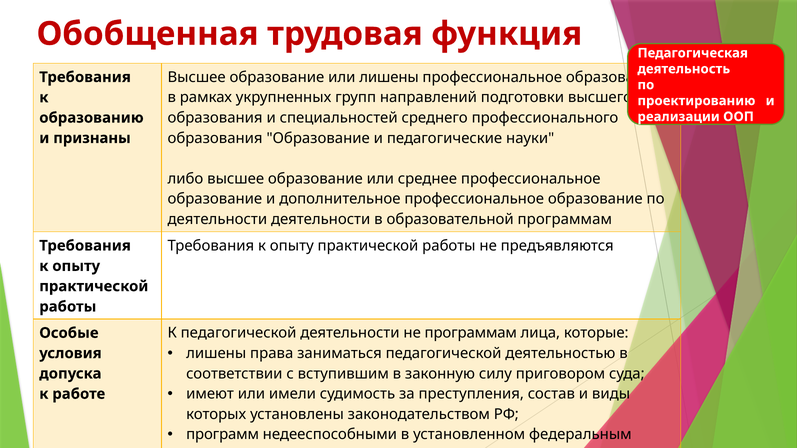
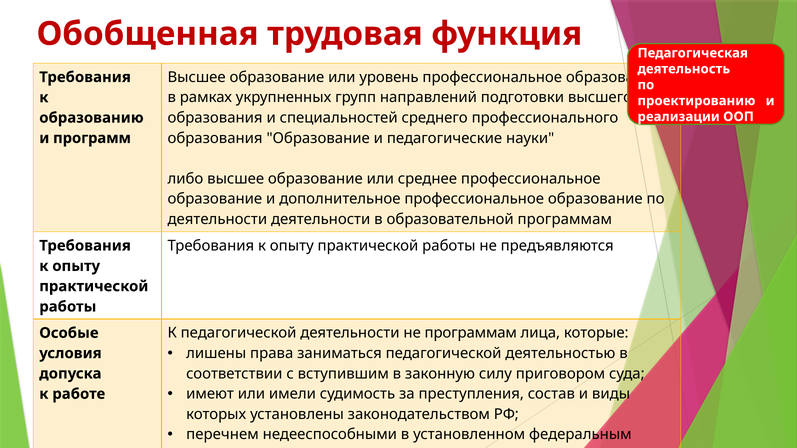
или лишены: лишены -> уровень (389, 77)
признаны: признаны -> программ (92, 138)
программ: программ -> перечнем (223, 435)
